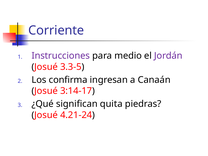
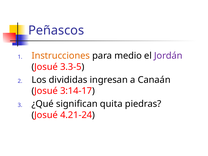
Corriente: Corriente -> Peñascos (56, 30)
Instrucciones colour: purple -> orange (61, 56)
confirma: confirma -> divididas (68, 80)
